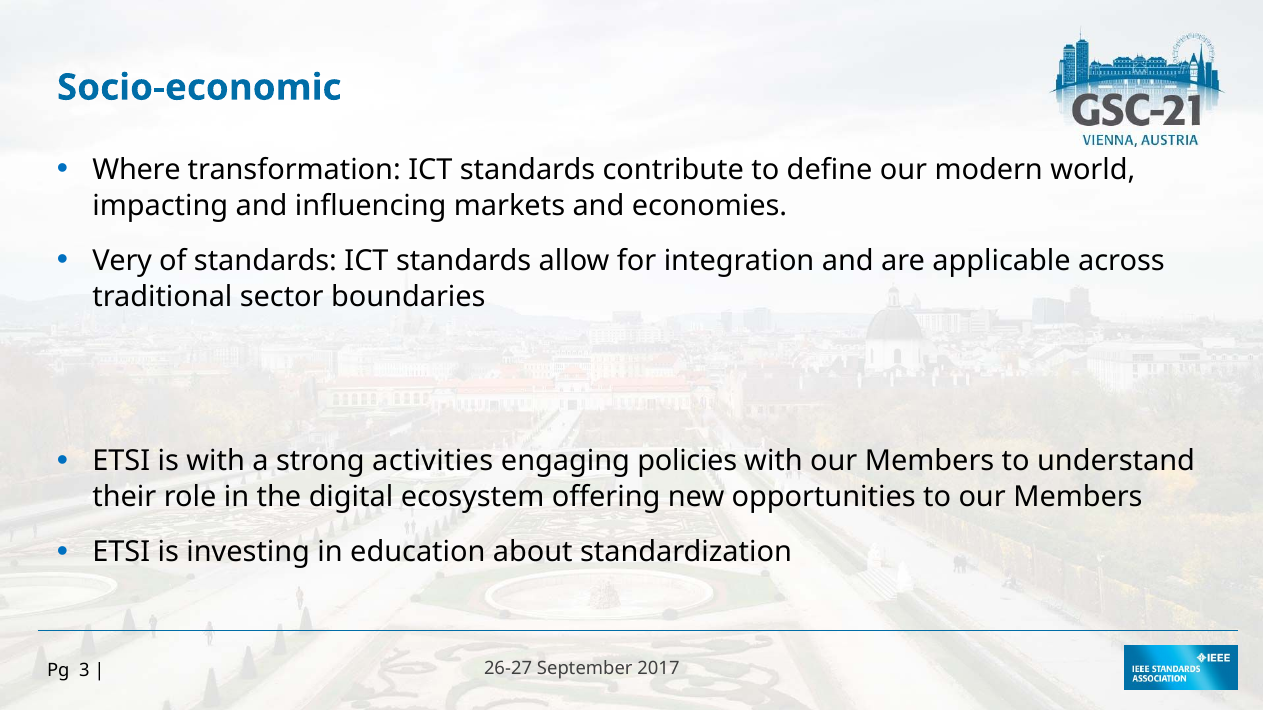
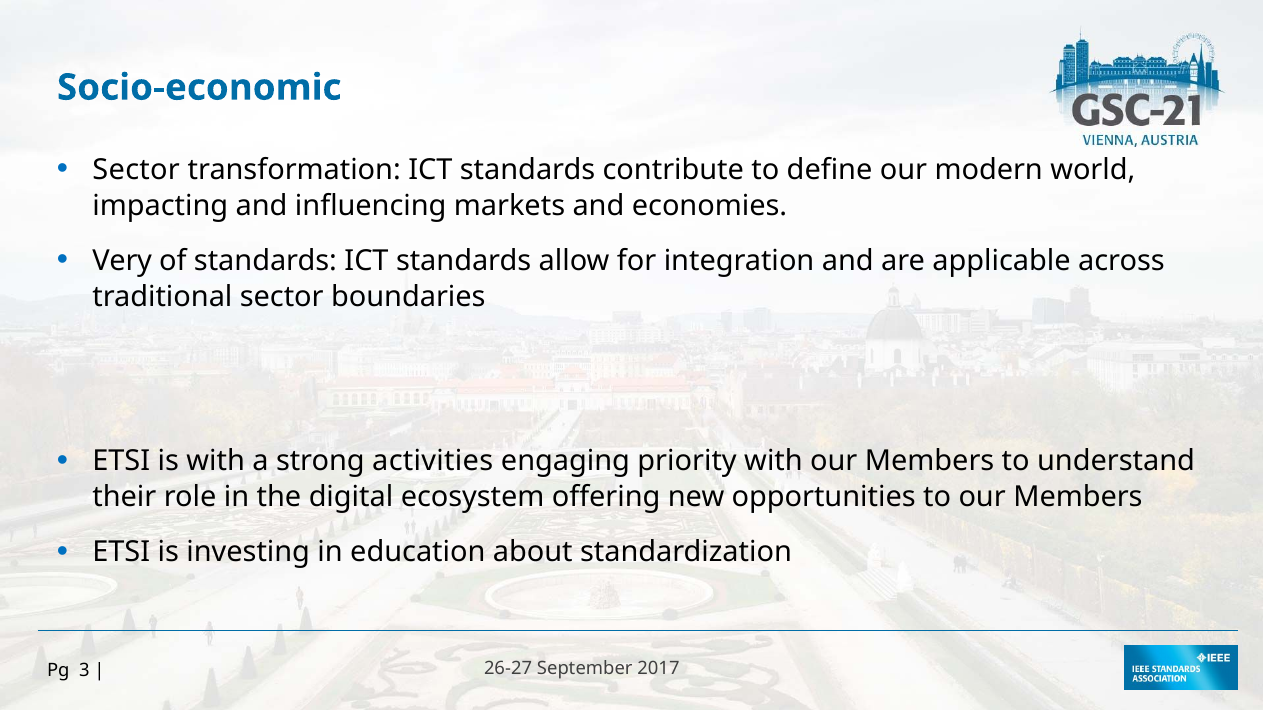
Where: Where -> Sector (136, 170)
policies: policies -> priority (687, 462)
